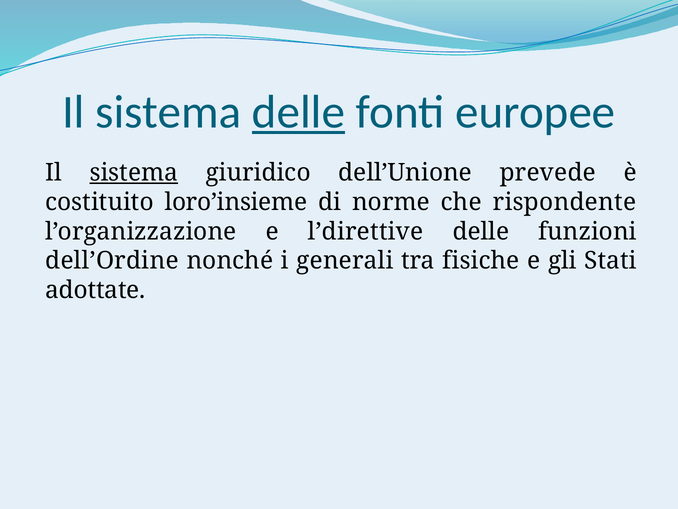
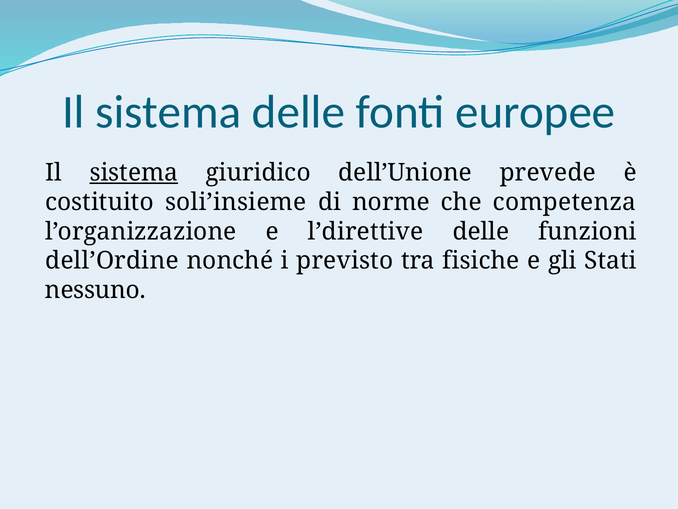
delle underline: present -> none (299, 112)
loro’insieme: loro’insieme -> soli’insieme (236, 202)
rispondente: rispondente -> competenza (565, 202)
generali: generali -> previsto (345, 261)
adottate: adottate -> nessuno (95, 290)
